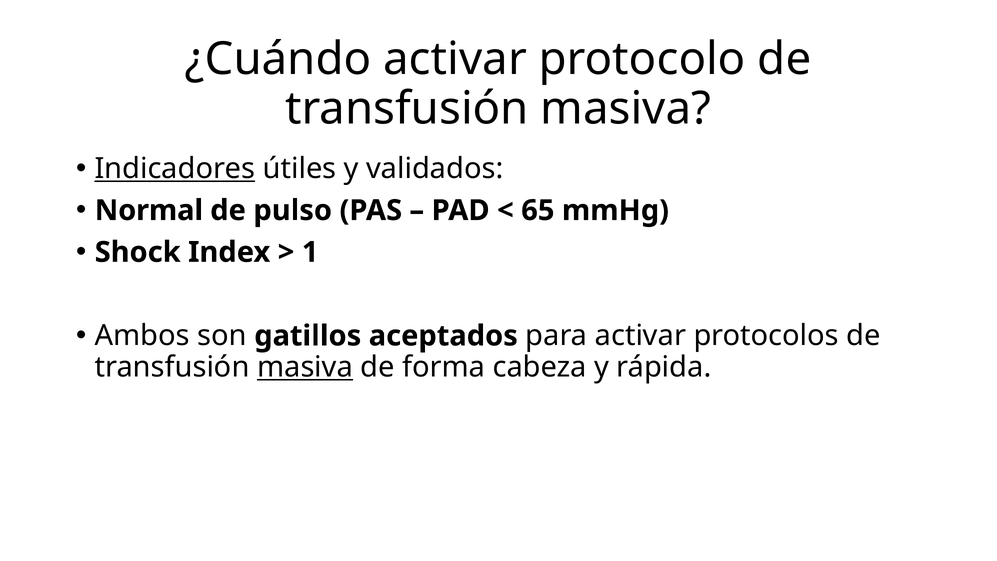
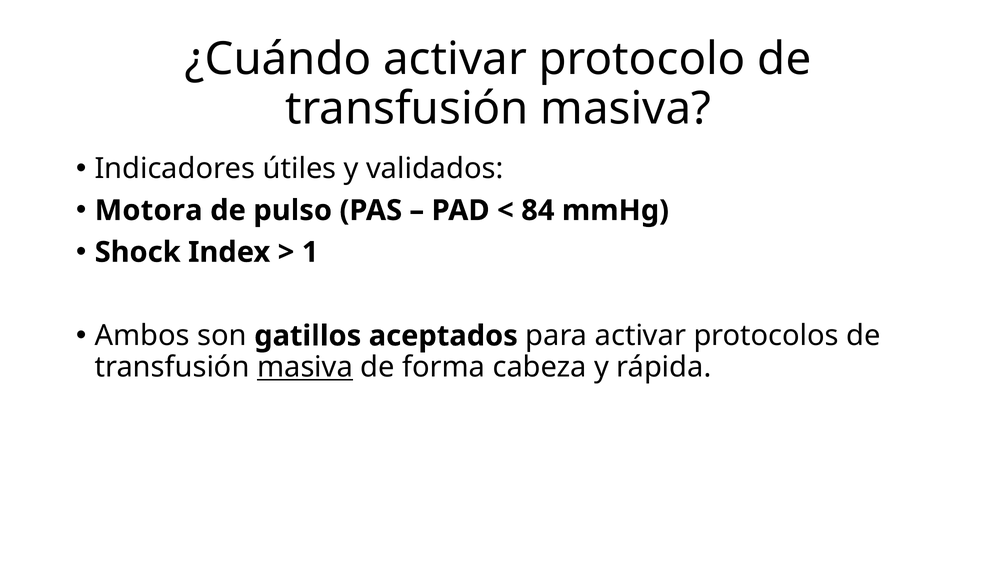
Indicadores underline: present -> none (175, 169)
Normal: Normal -> Motora (149, 210)
65: 65 -> 84 (538, 210)
